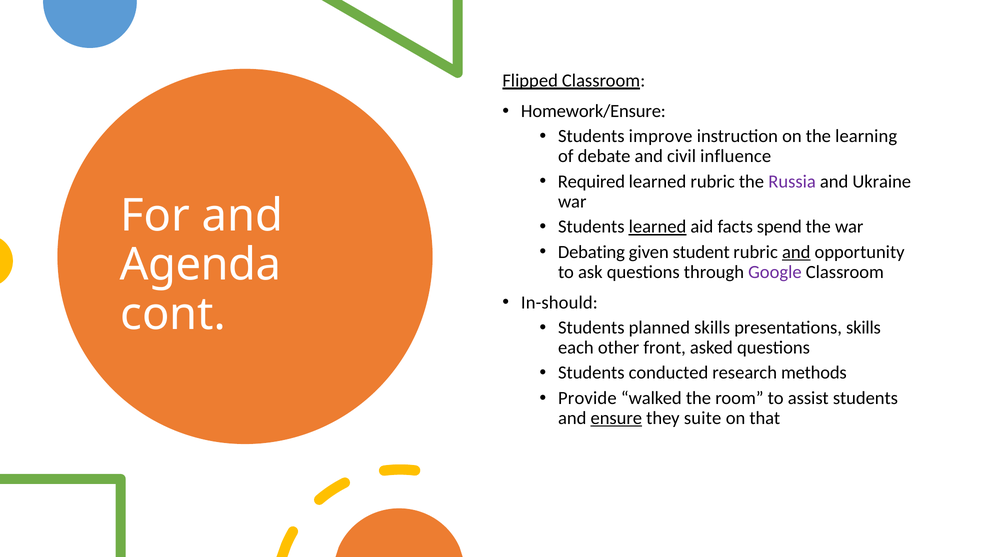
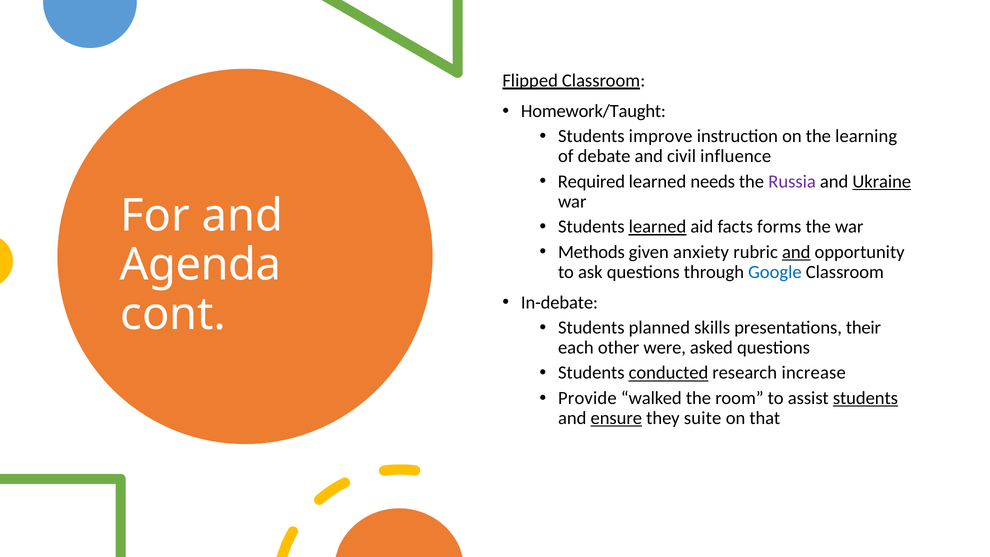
Homework/Ensure: Homework/Ensure -> Homework/Taught (593, 111)
learned rubric: rubric -> needs (713, 181)
Ukraine underline: none -> present (882, 181)
spend: spend -> forms (779, 227)
Debating: Debating -> Methods (591, 252)
student: student -> anxiety (701, 252)
Google colour: purple -> blue (775, 272)
In-should: In-should -> In-debate (559, 302)
presentations skills: skills -> their (863, 328)
front: front -> were (665, 348)
conducted underline: none -> present (668, 373)
methods: methods -> increase (814, 373)
students underline: none -> present (865, 398)
